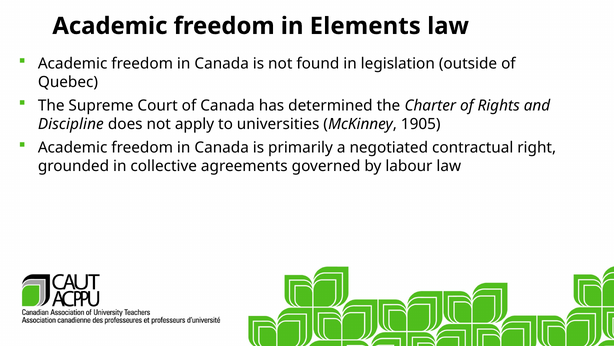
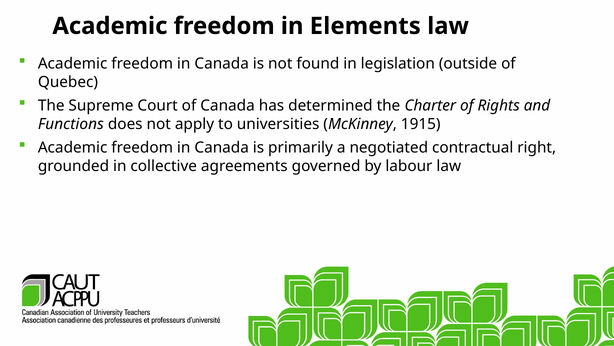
Discipline: Discipline -> Functions (71, 124)
1905: 1905 -> 1915 (421, 124)
